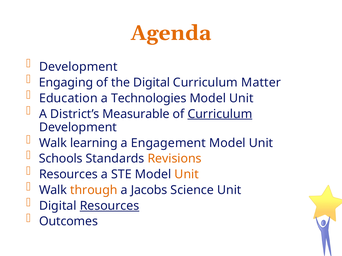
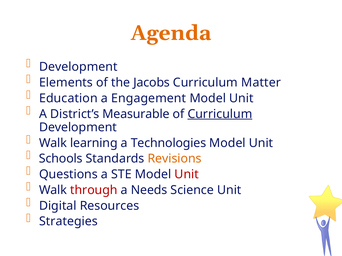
Engaging: Engaging -> Elements (66, 83)
the Digital: Digital -> Jacobs (152, 83)
Technologies: Technologies -> Engagement (149, 98)
Engagement: Engagement -> Technologies (168, 143)
Resources: Resources -> Questions (68, 175)
Unit colour: orange -> red (187, 175)
through colour: orange -> red (94, 190)
Jacobs: Jacobs -> Needs (149, 190)
Resources underline: present -> none (109, 206)
Outcomes: Outcomes -> Strategies (68, 222)
